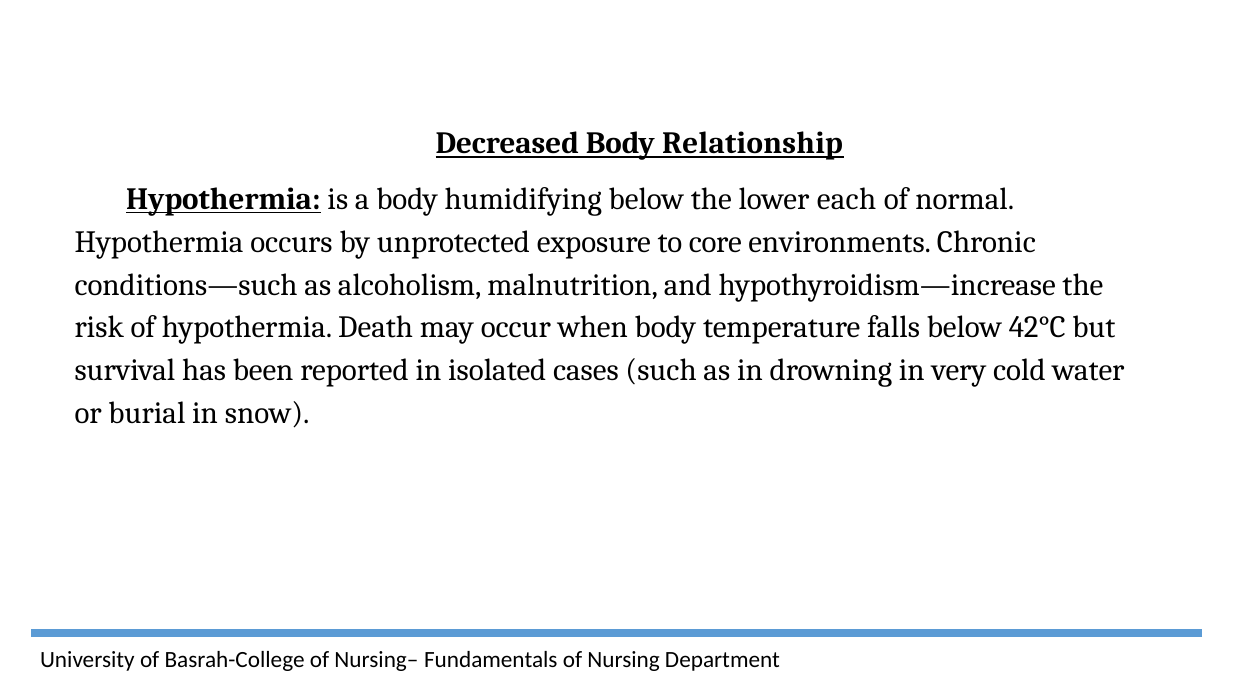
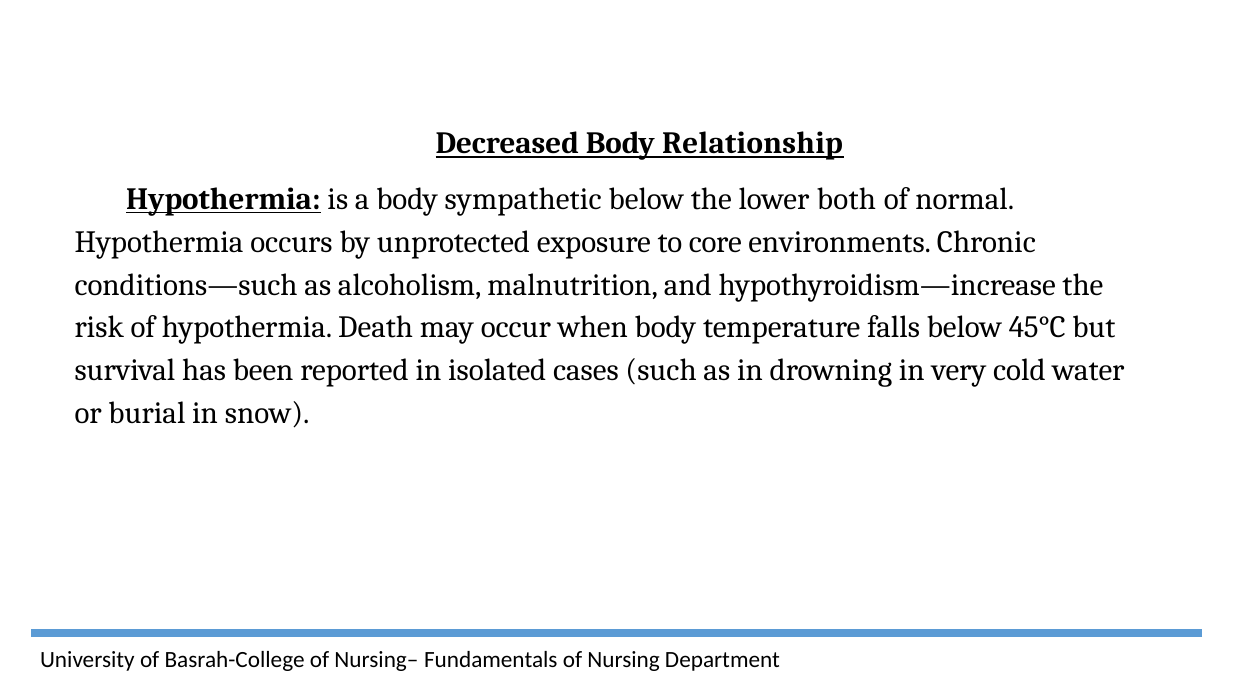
humidifying: humidifying -> sympathetic (523, 199)
each: each -> both (847, 199)
42°C: 42°C -> 45°C (1037, 328)
